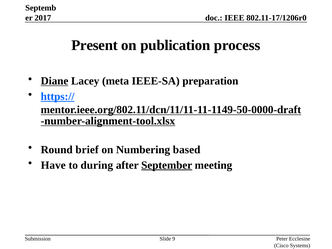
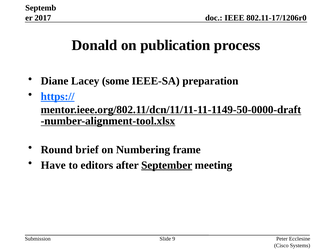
Present: Present -> Donald (94, 45)
Diane underline: present -> none (55, 81)
meta: meta -> some (116, 81)
based: based -> frame (187, 150)
during: during -> editors (97, 165)
